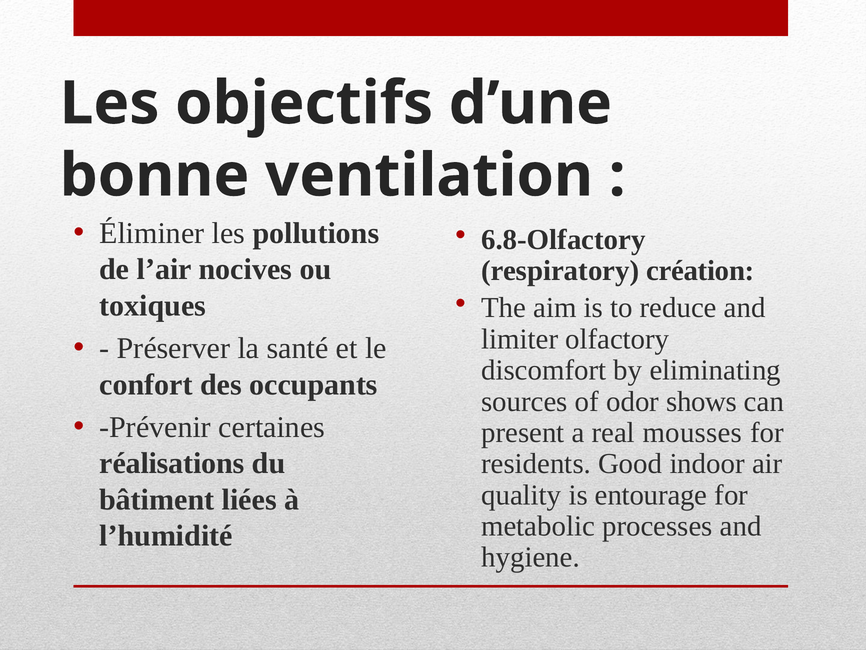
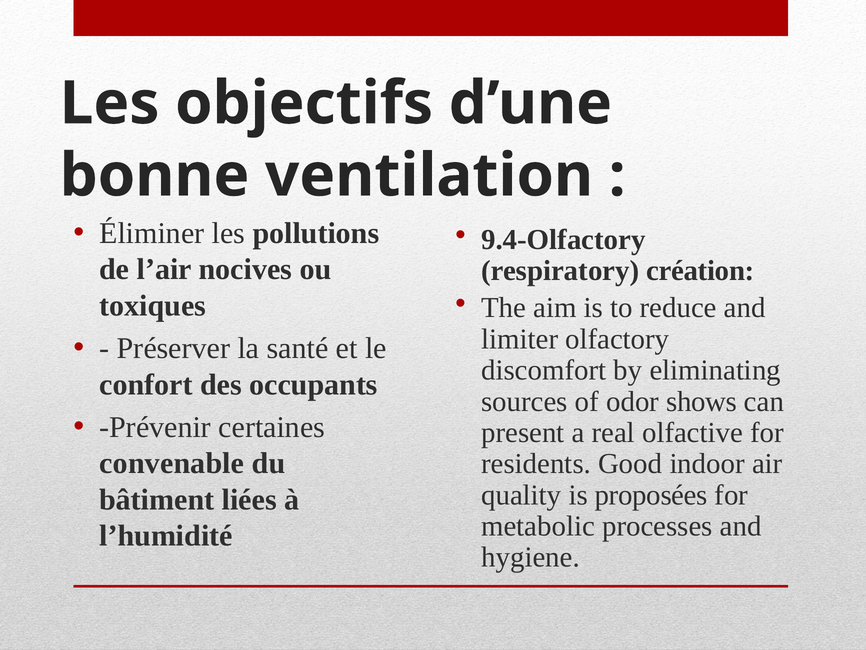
6.8-Olfactory: 6.8-Olfactory -> 9.4-Olfactory (563, 239)
mousses: mousses -> olfactive (693, 432)
réalisations: réalisations -> convenable (172, 463)
entourage: entourage -> proposées (651, 495)
